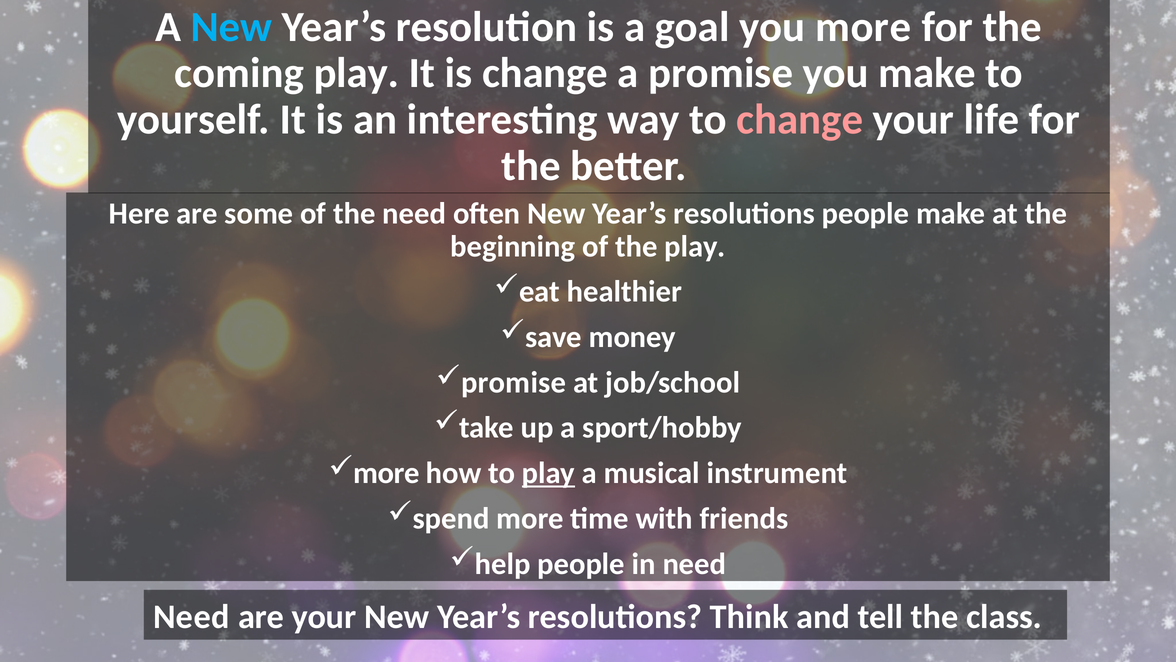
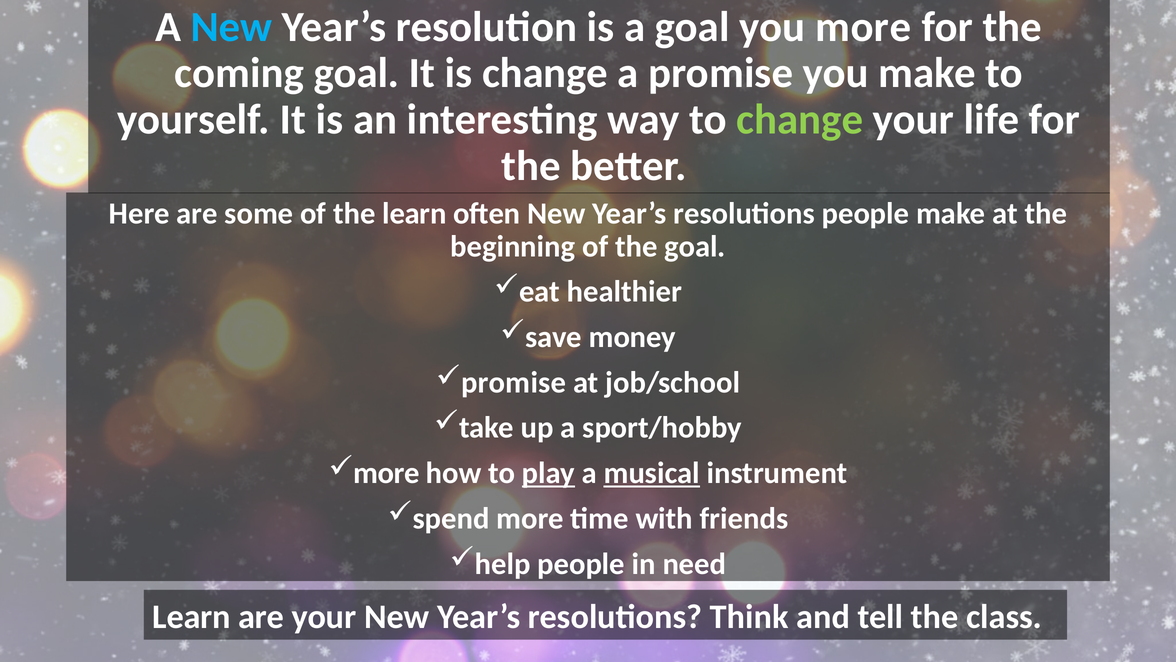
coming play: play -> goal (356, 73)
change colour: pink -> light green (800, 120)
the need: need -> learn (414, 213)
the play: play -> goal (695, 246)
musical underline: none -> present (652, 473)
Need: Need -> Learn (192, 617)
